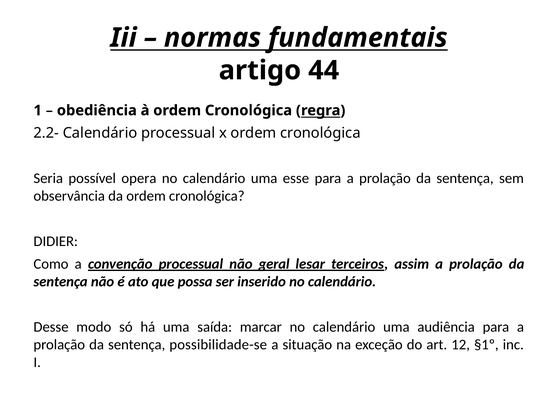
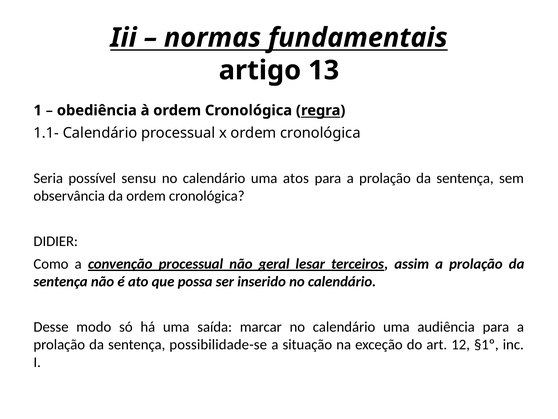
44: 44 -> 13 (324, 70)
2.2-: 2.2- -> 1.1- (46, 133)
opera: opera -> sensu (139, 178)
esse: esse -> atos (296, 178)
